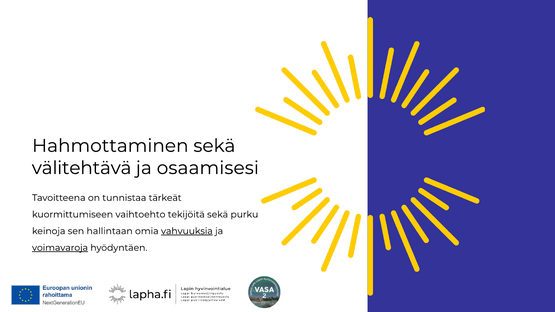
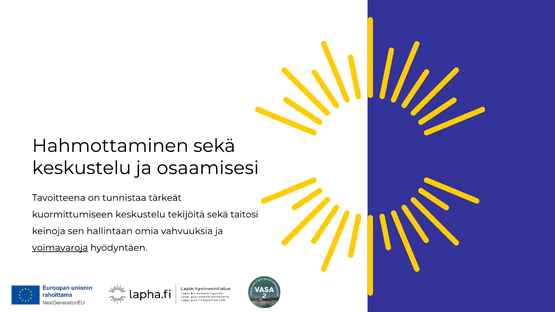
välitehtävä: välitehtävä -> keskustelu (82, 168)
kuormittumiseen vaihtoehto: vaihtoehto -> keskustelu (140, 215)
purku: purku -> taitosi (244, 215)
vahvuuksia underline: present -> none (187, 231)
